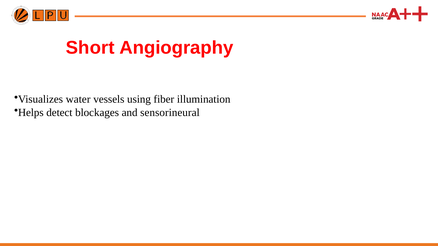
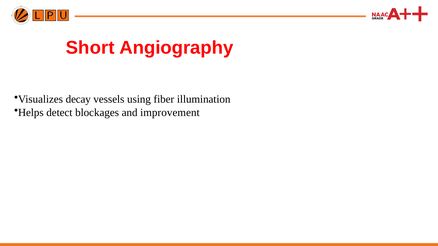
water: water -> decay (78, 99)
sensorineural: sensorineural -> improvement (170, 113)
